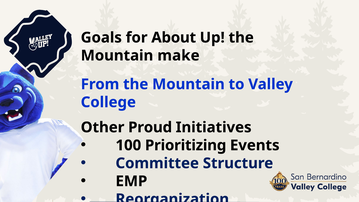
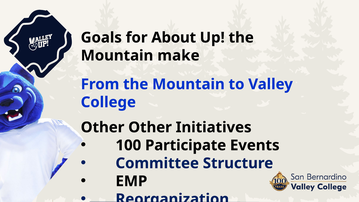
Proud: Proud -> Other (150, 127)
Prioritizing: Prioritizing -> Participate (186, 145)
